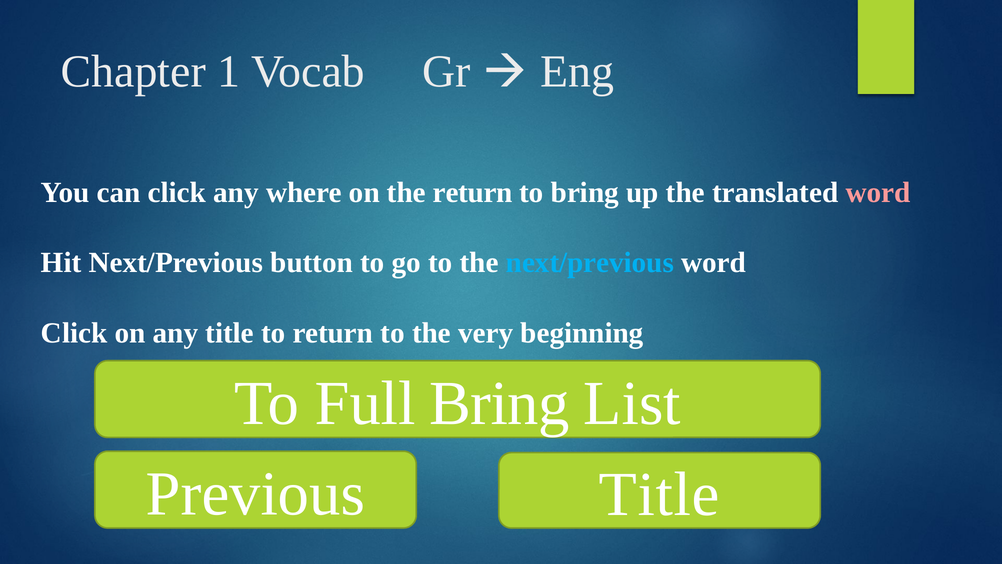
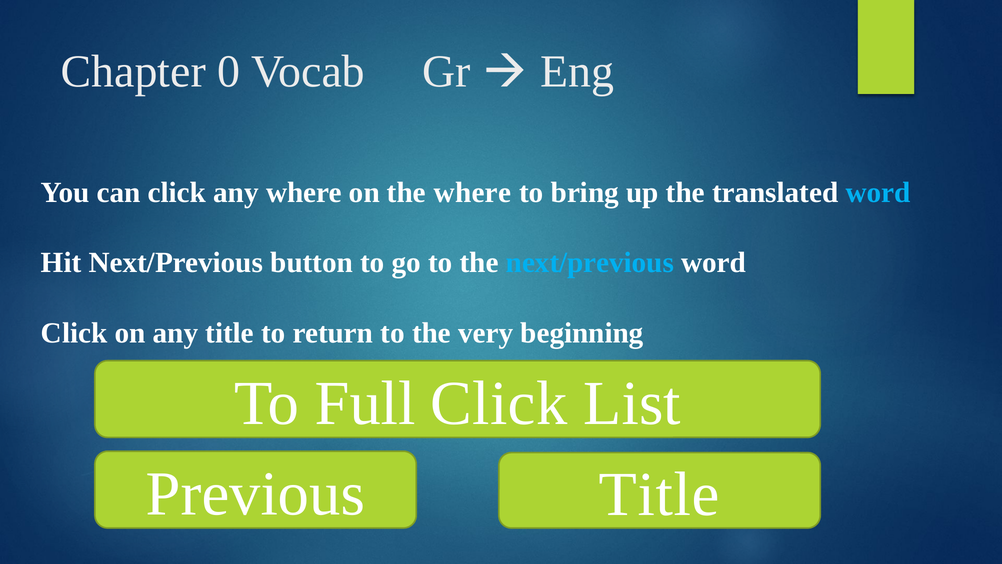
1: 1 -> 0 (229, 72)
the return: return -> where (472, 192)
word colour: pink -> light blue (878, 192)
Full Bring: Bring -> Click (499, 403)
